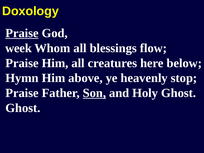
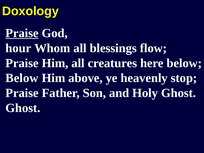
week: week -> hour (18, 48)
Hymn: Hymn -> Below (22, 78)
Son underline: present -> none (94, 93)
